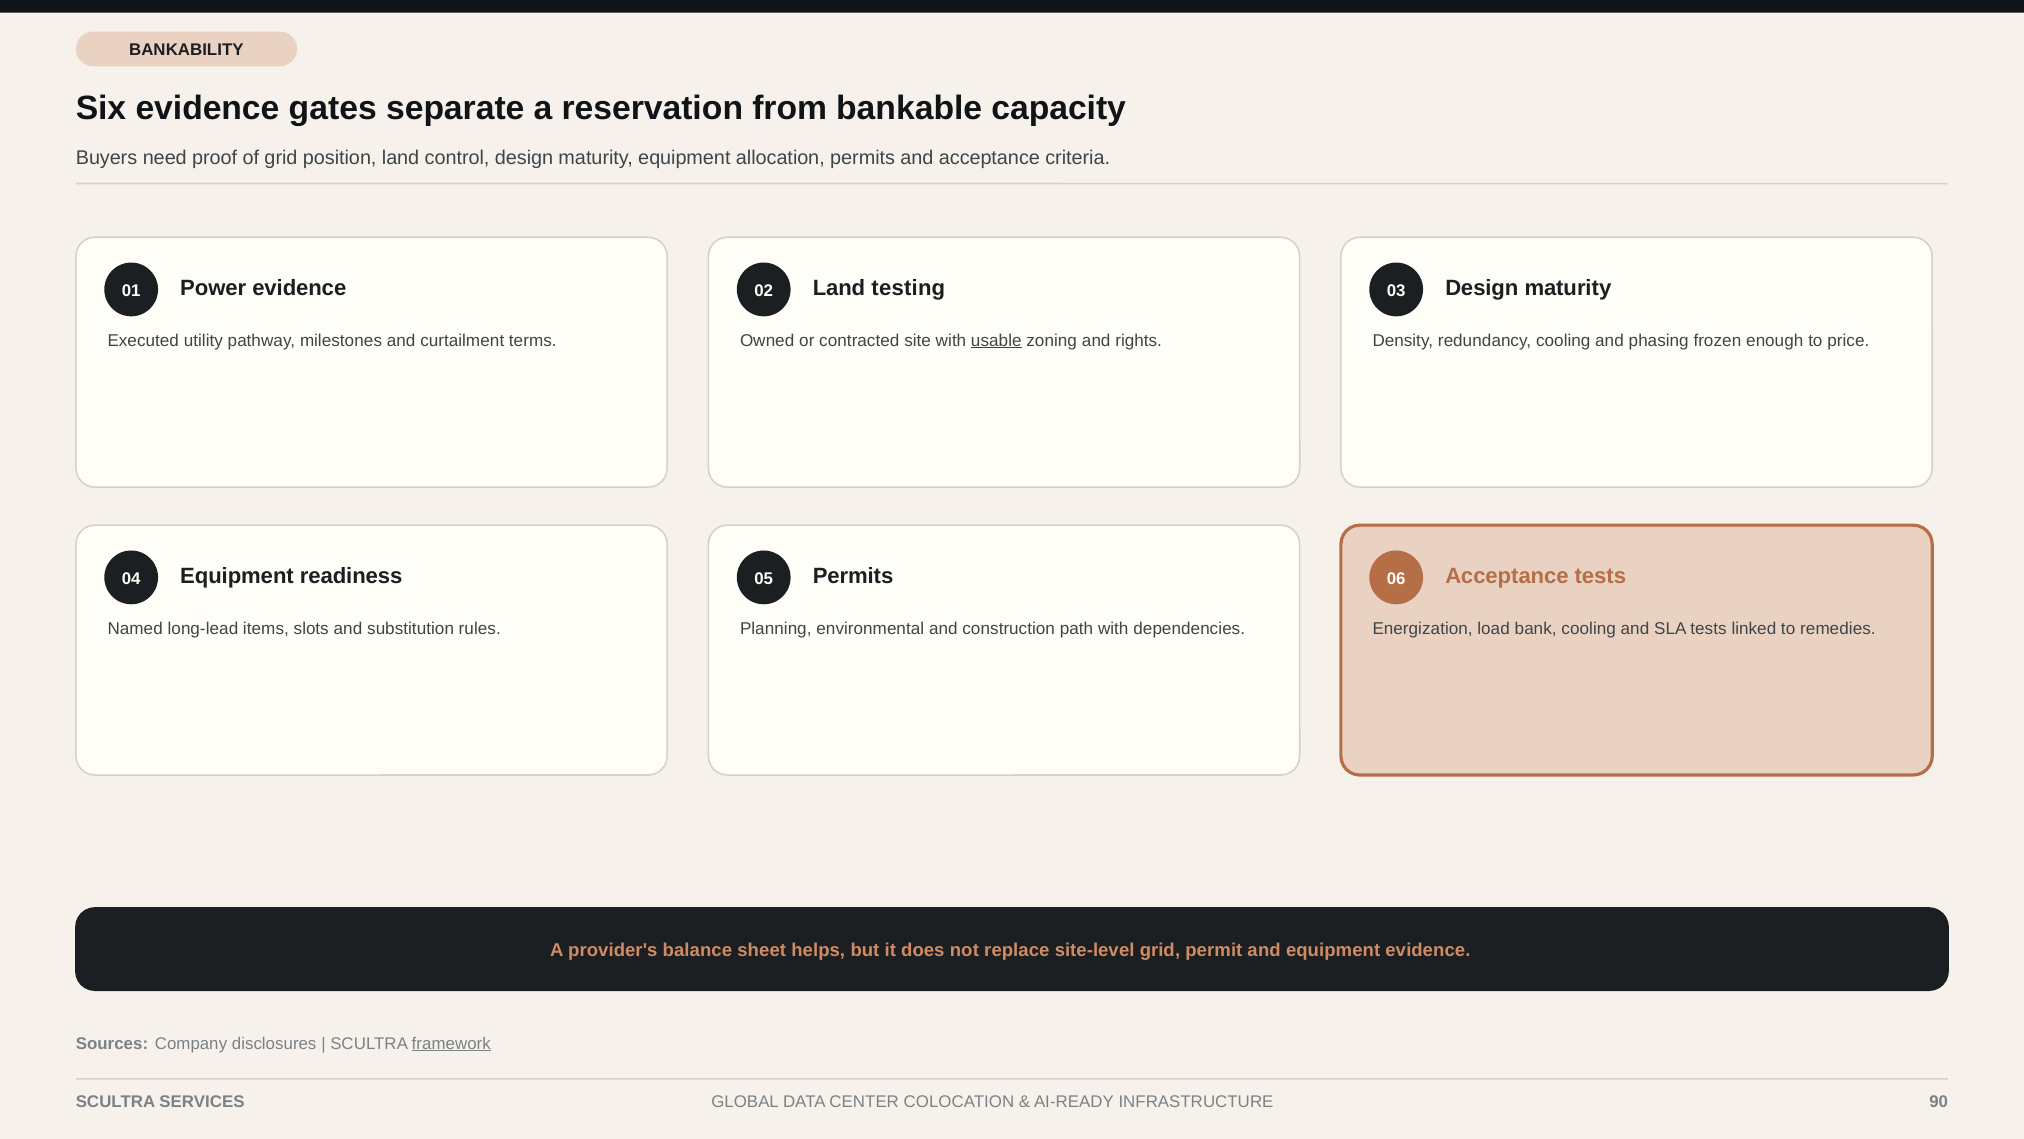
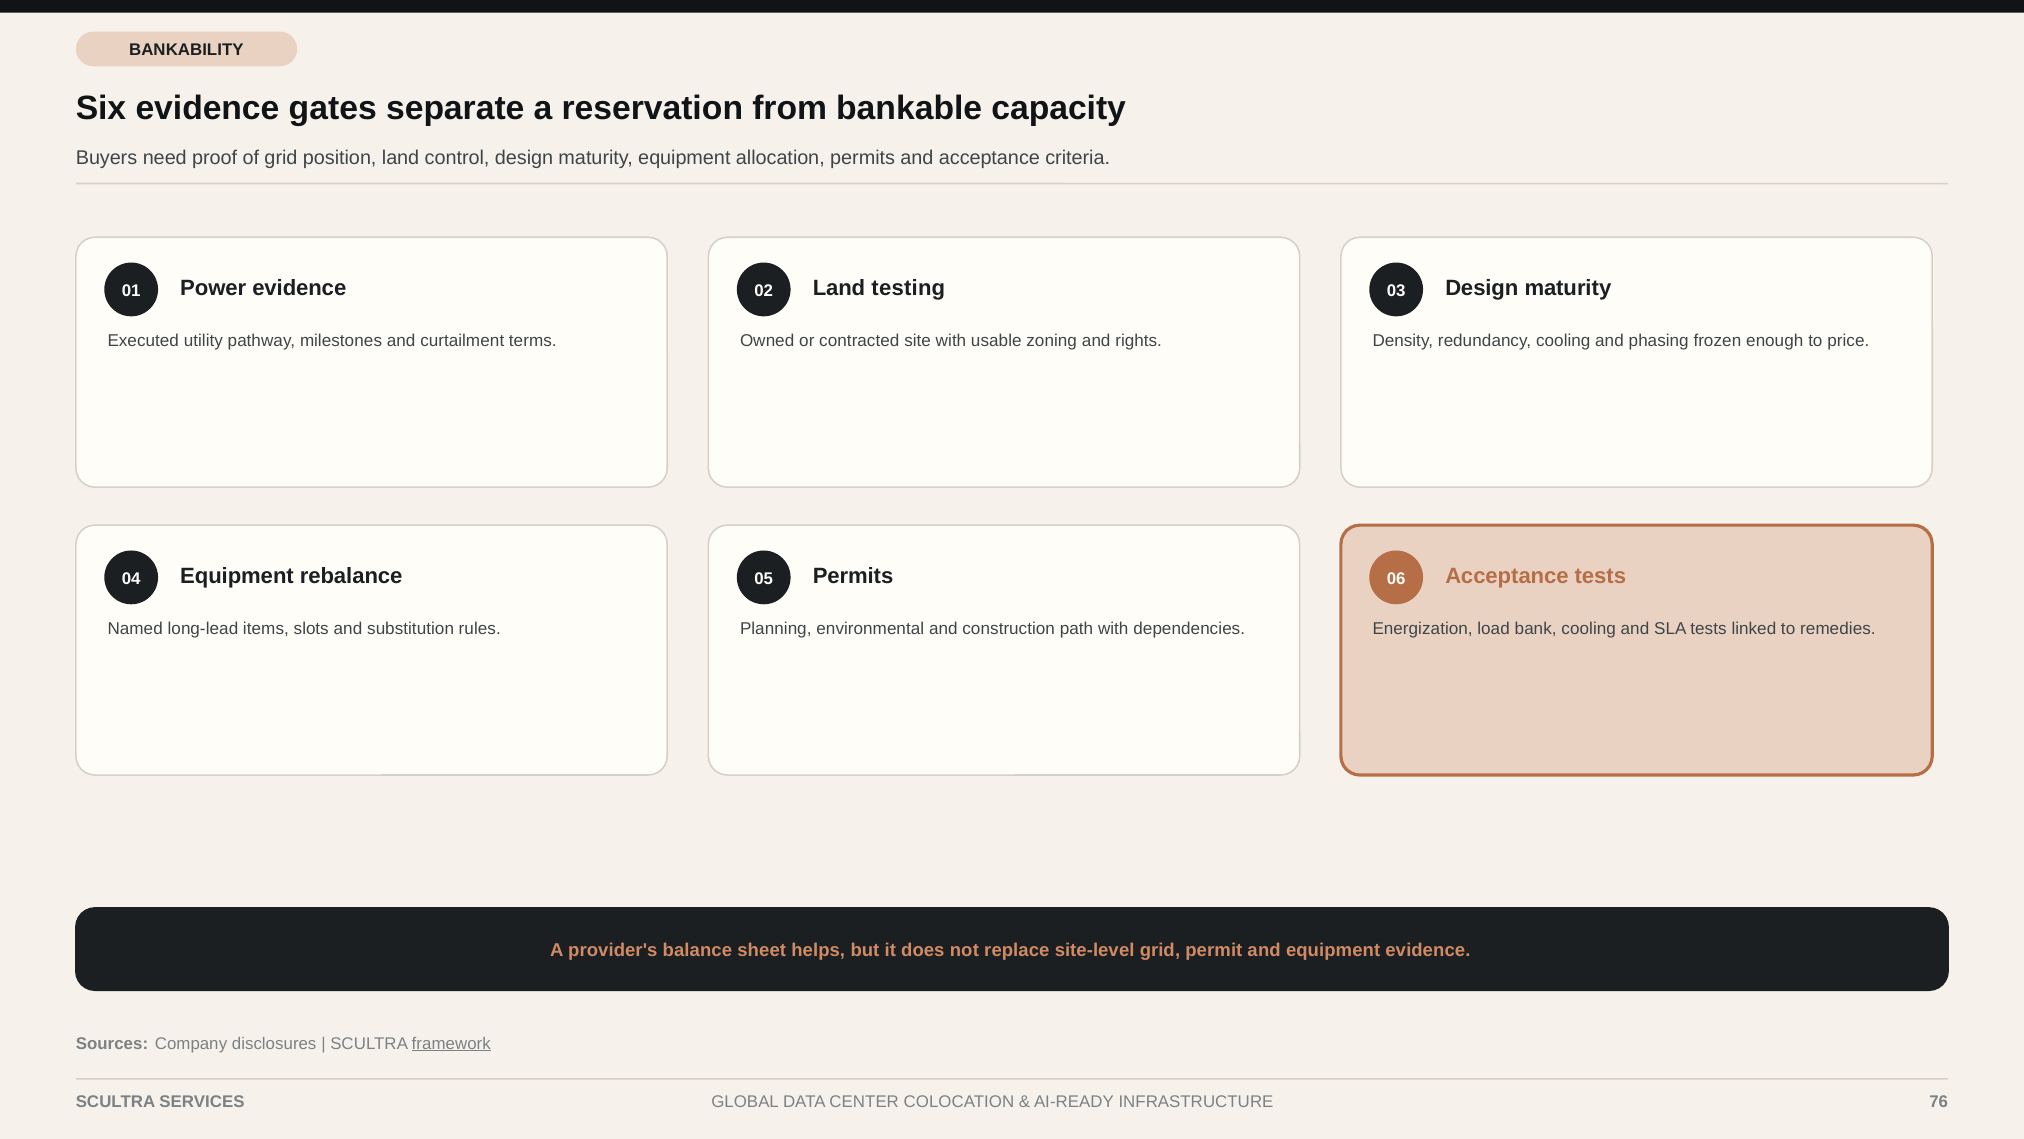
usable underline: present -> none (996, 340)
readiness: readiness -> rebalance (351, 576)
90: 90 -> 76 (1939, 1102)
